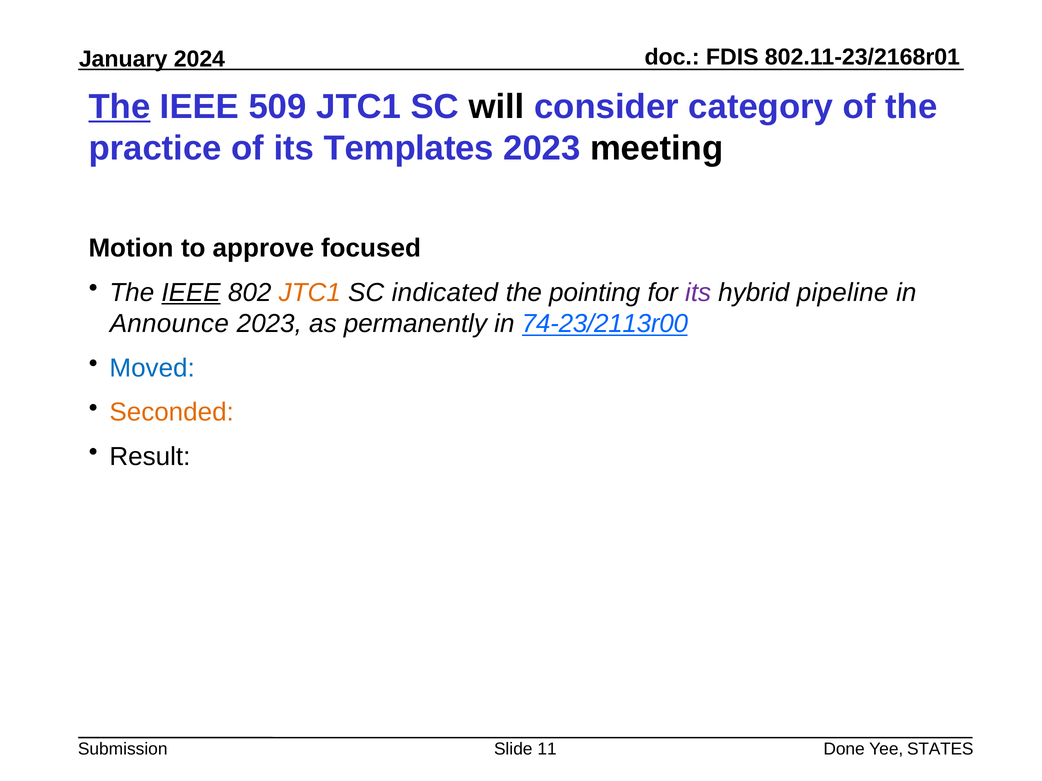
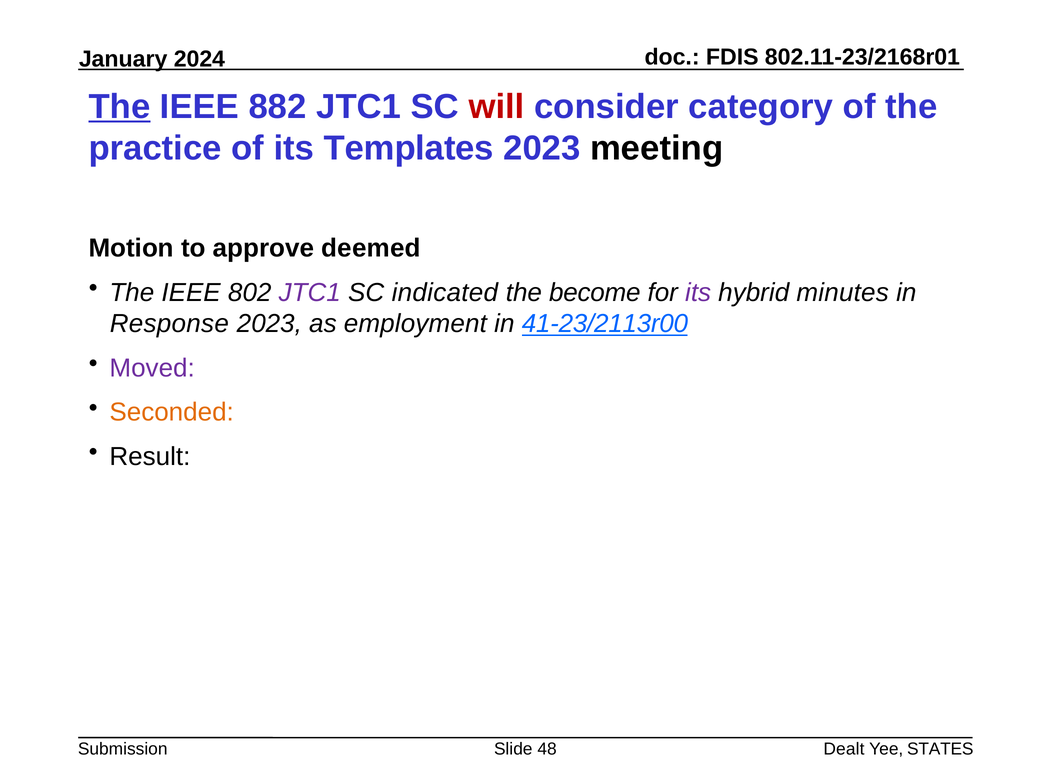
509: 509 -> 882 (278, 107)
will colour: black -> red (497, 107)
focused: focused -> deemed (371, 248)
IEEE underline: present -> none (191, 293)
JTC1 colour: orange -> purple (310, 293)
pointing: pointing -> become (595, 293)
pipeline: pipeline -> minutes (843, 293)
Announce: Announce -> Response (169, 324)
permanently: permanently -> employment (415, 324)
74-23/2113r00: 74-23/2113r00 -> 41-23/2113r00 (605, 324)
Moved colour: blue -> purple (152, 368)
11: 11 -> 48 (547, 750)
Done: Done -> Dealt (844, 750)
